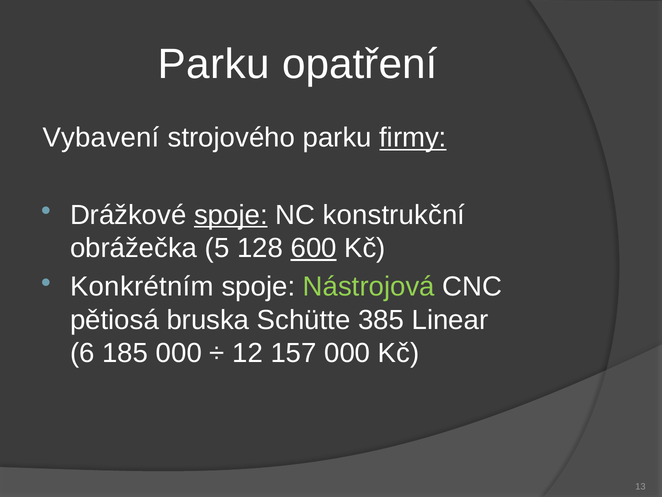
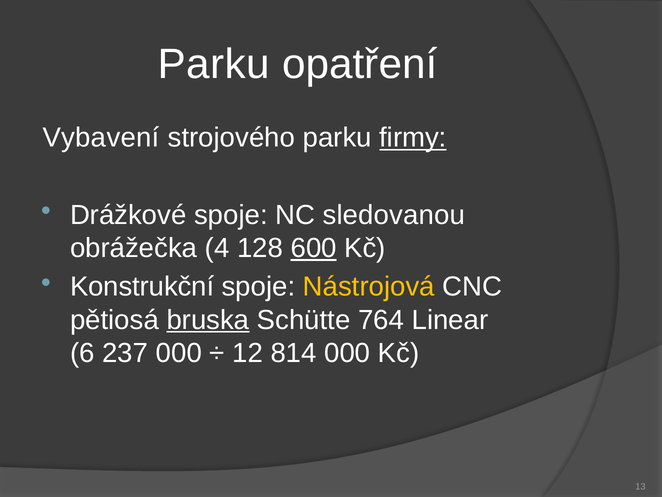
spoje underline: present -> none (231, 215)
konstrukční: konstrukční -> sledovanou (394, 215)
5: 5 -> 4 (217, 248)
Konkrétním: Konkrétním -> Konstrukční (142, 287)
Nástrojová colour: light green -> yellow (369, 287)
bruska underline: none -> present (208, 320)
385: 385 -> 764 (381, 320)
185: 185 -> 237 (125, 353)
157: 157 -> 814 (294, 353)
